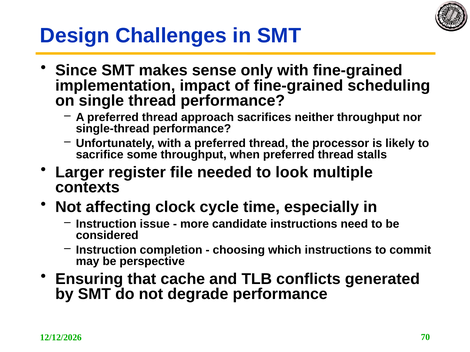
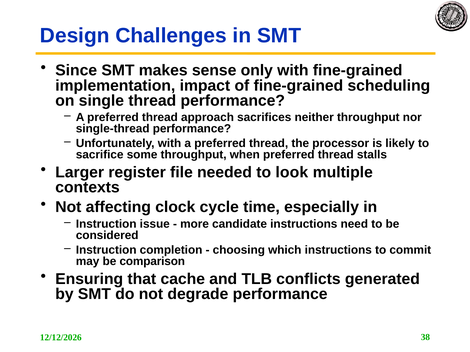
perspective: perspective -> comparison (152, 262)
70: 70 -> 38 (425, 338)
